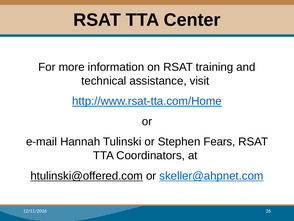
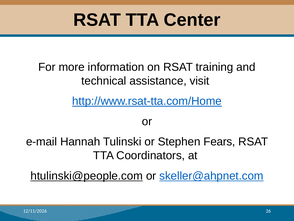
htulinski@offered.com: htulinski@offered.com -> htulinski@people.com (87, 175)
